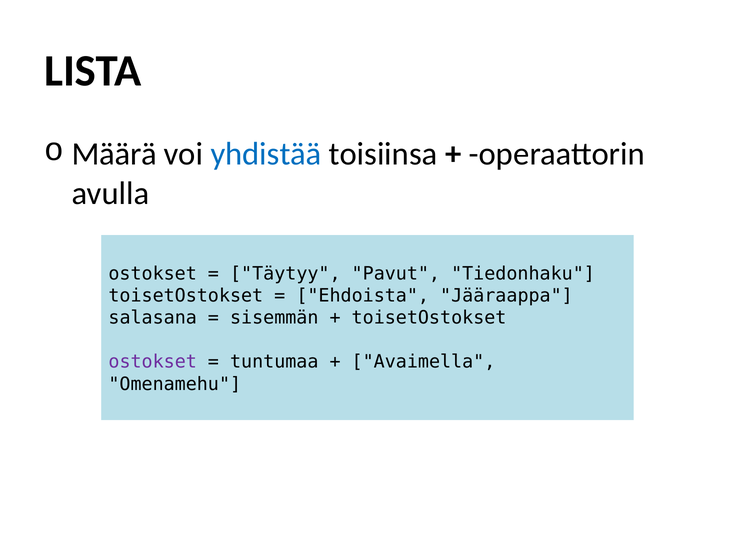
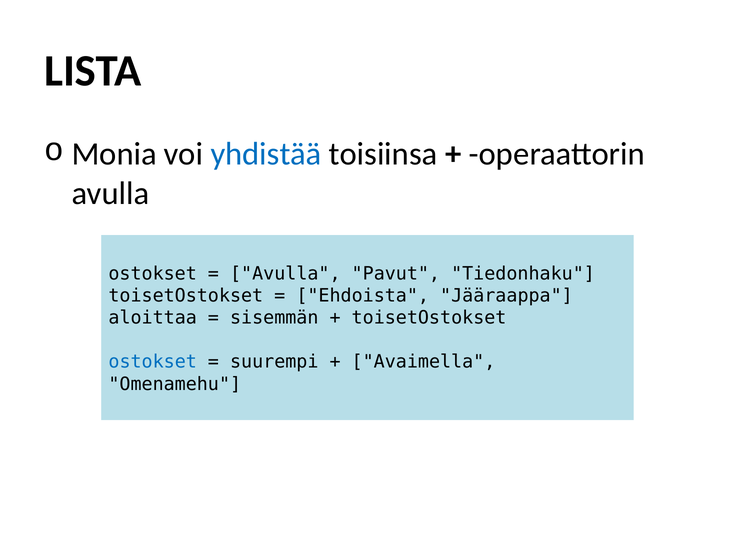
Määrä: Määrä -> Monia (114, 154)
Täytyy: Täytyy -> Avulla (285, 274)
salasana: salasana -> aloittaa (153, 318)
ostokset colour: purple -> blue (153, 362)
tuntumaa: tuntumaa -> suurempi (274, 362)
